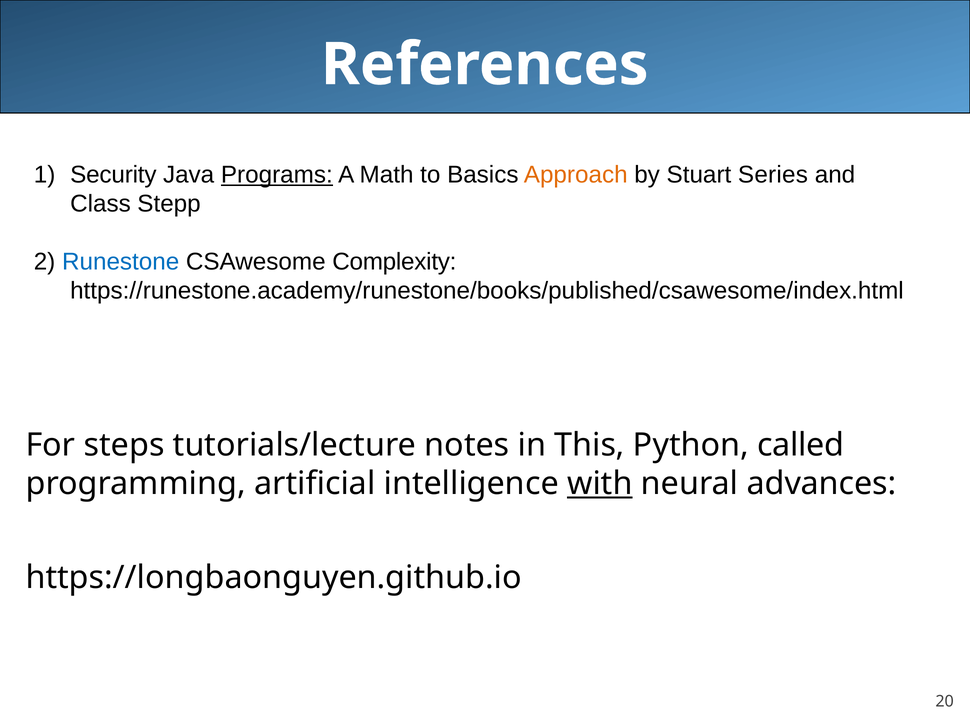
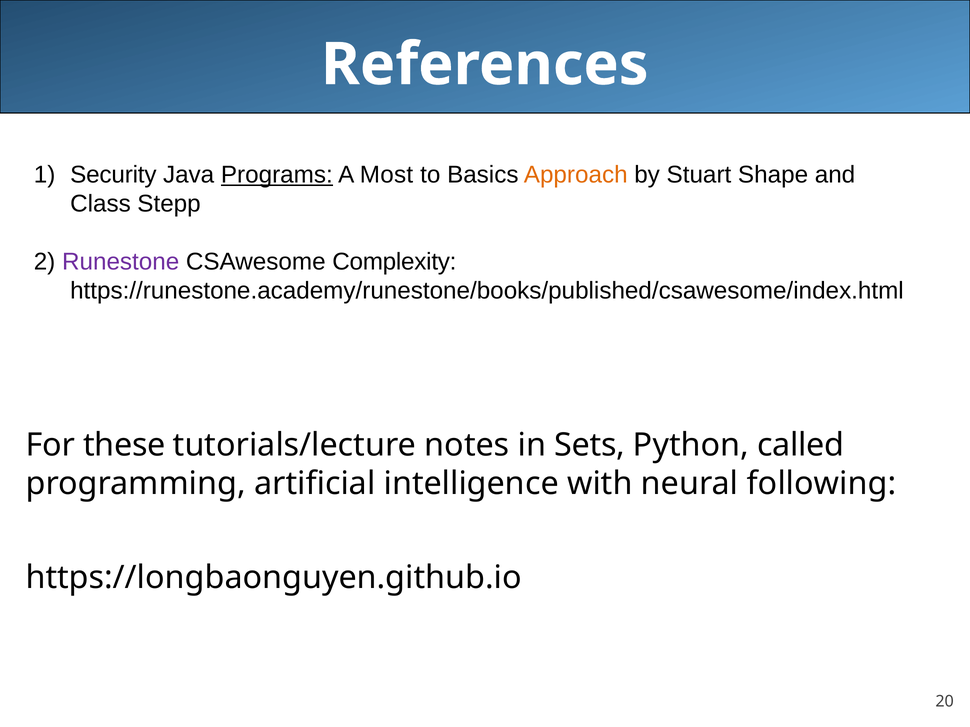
Math: Math -> Most (386, 175)
Series: Series -> Shape (773, 175)
Runestone colour: blue -> purple (121, 262)
steps: steps -> these (124, 445)
This: This -> Sets (590, 445)
with underline: present -> none (600, 484)
advances: advances -> following (822, 484)
